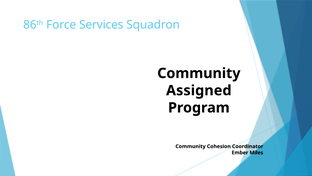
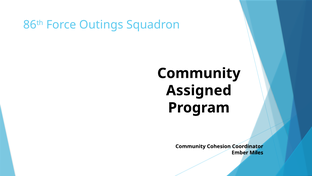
Services: Services -> Outings (101, 25)
